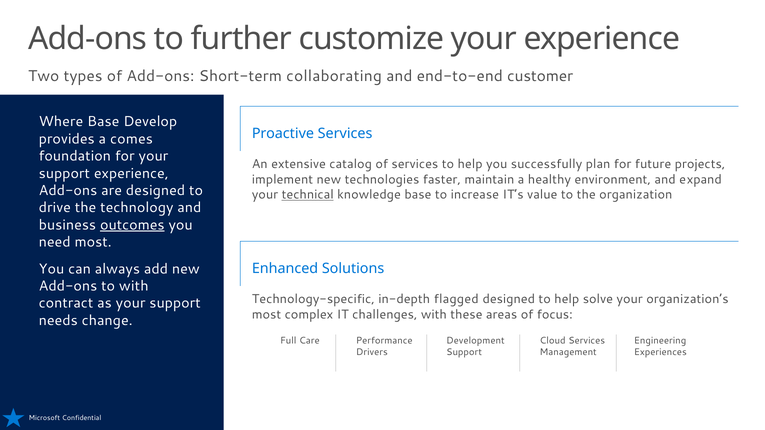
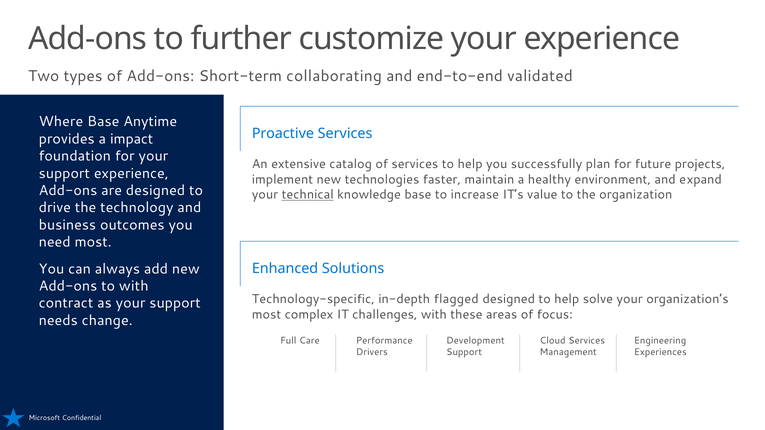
customer: customer -> validated (540, 76)
Develop: Develop -> Anytime (150, 122)
comes: comes -> impact (132, 139)
outcomes underline: present -> none (132, 225)
